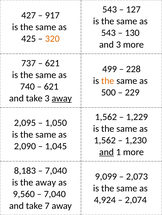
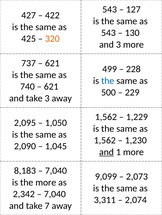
917: 917 -> 422 (52, 15)
the colour: orange -> blue (108, 81)
away underline: present -> none (62, 99)
the away: away -> more (46, 183)
9,560: 9,560 -> 2,342 (24, 195)
4,924: 4,924 -> 3,311 (105, 201)
